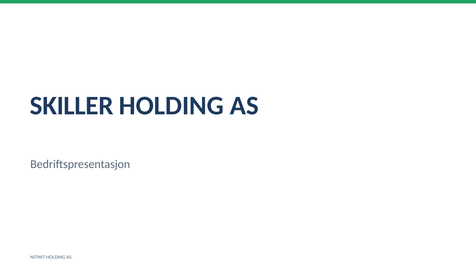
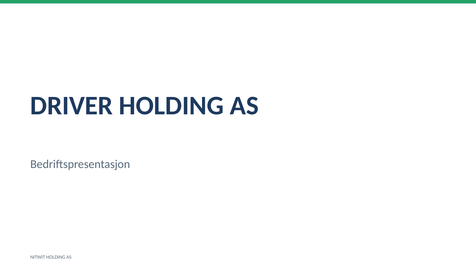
SKILLER: SKILLER -> DRIVER (72, 106)
